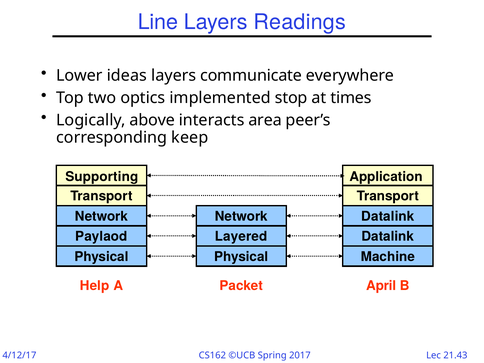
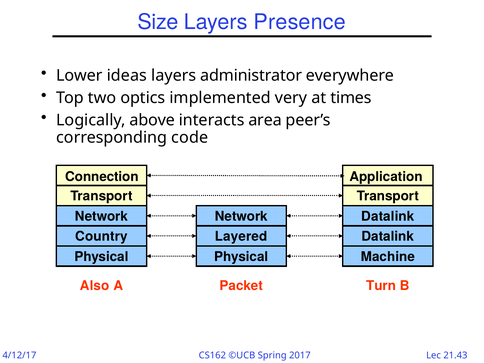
Line: Line -> Size (158, 22)
Readings: Readings -> Presence (300, 22)
communicate: communicate -> administrator (251, 76)
stop: stop -> very (291, 98)
keep: keep -> code (190, 137)
Supporting: Supporting -> Connection (102, 177)
Paylaod: Paylaod -> Country (101, 236)
Help: Help -> Also (95, 286)
April: April -> Turn (381, 286)
